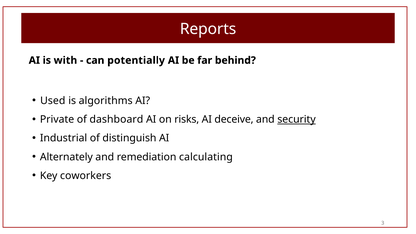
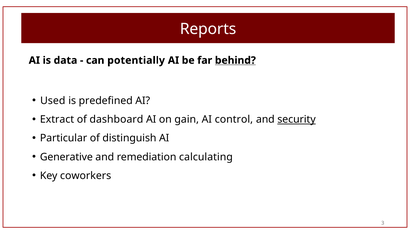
with: with -> data (65, 60)
behind underline: none -> present (235, 60)
algorithms: algorithms -> predefined (106, 101)
Private: Private -> Extract (57, 119)
risks: risks -> gain (187, 119)
deceive: deceive -> control (234, 119)
Industrial: Industrial -> Particular (64, 138)
Alternately: Alternately -> Generative (66, 157)
